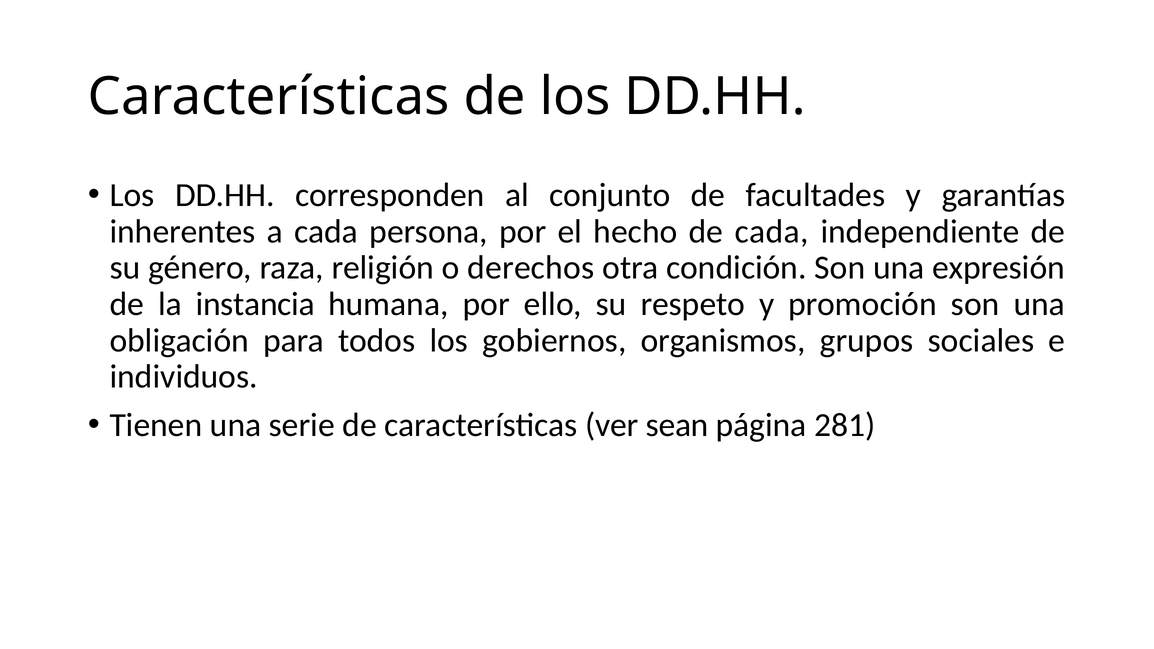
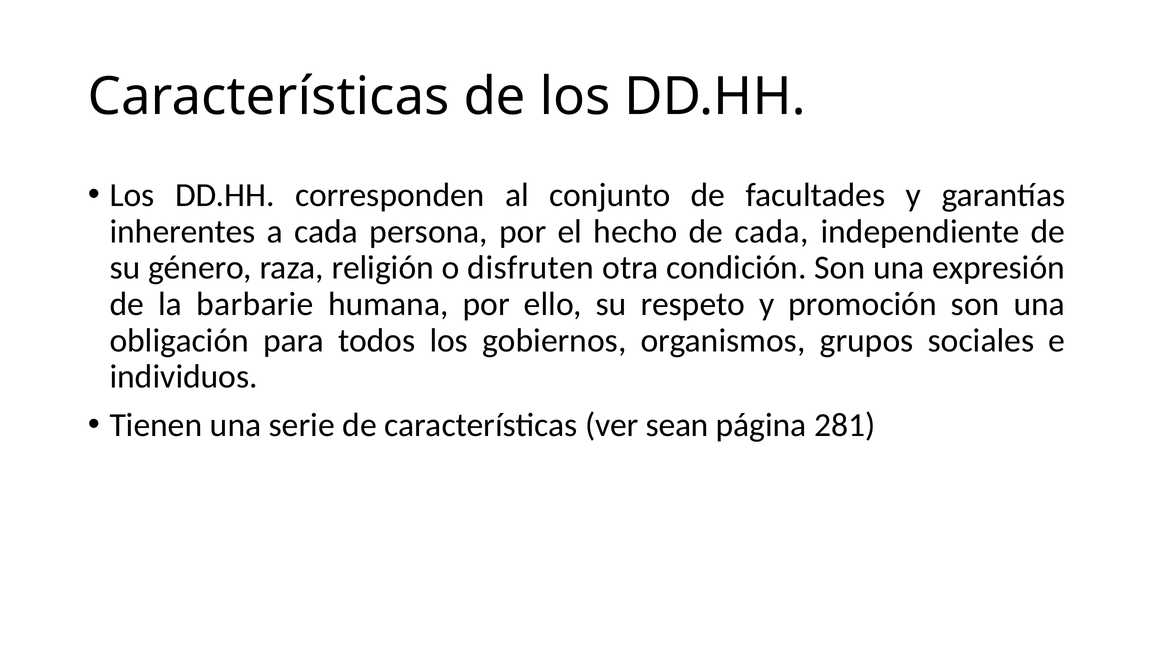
derechos: derechos -> disfruten (531, 268)
instancia: instancia -> barbarie (255, 304)
